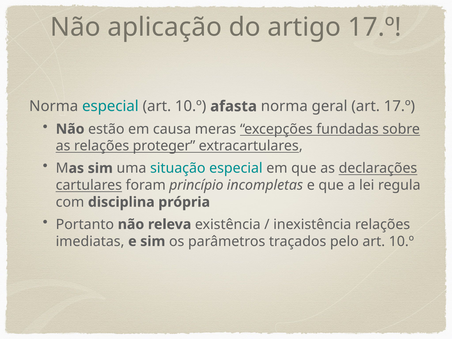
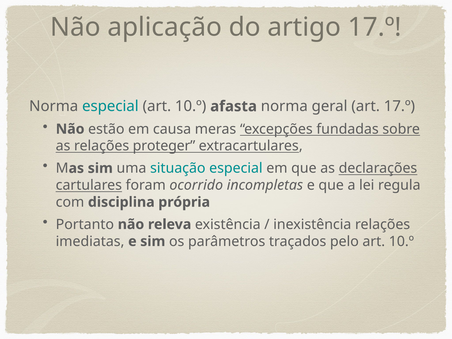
princípio: princípio -> ocorrido (196, 185)
